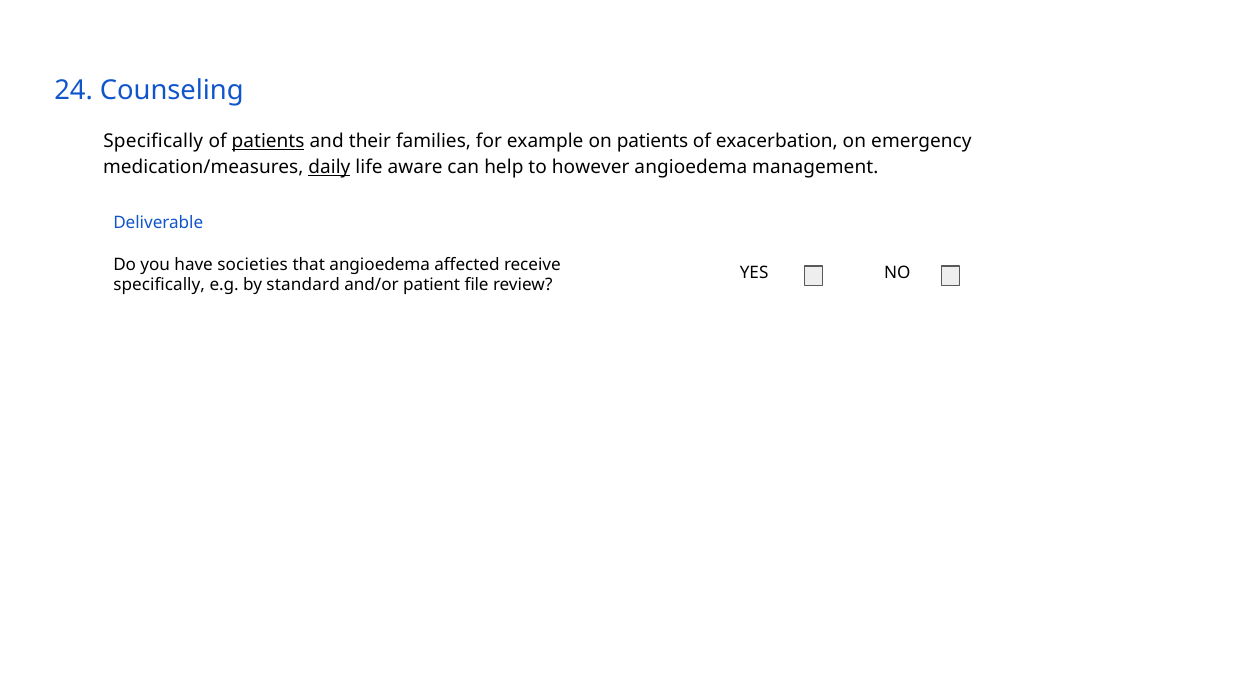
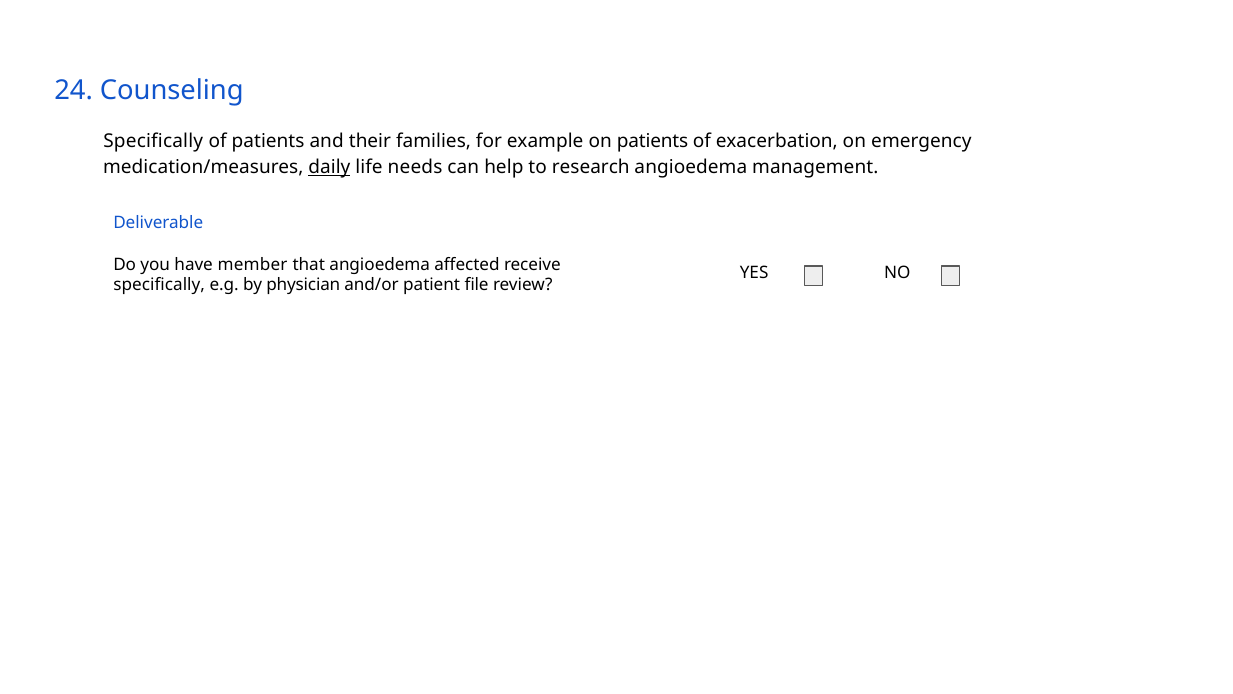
patients underline: present -> none (268, 141)
aware: aware -> needs (415, 167)
however: however -> research (591, 167)
societies: societies -> member (253, 264)
standard: standard -> physician (303, 285)
